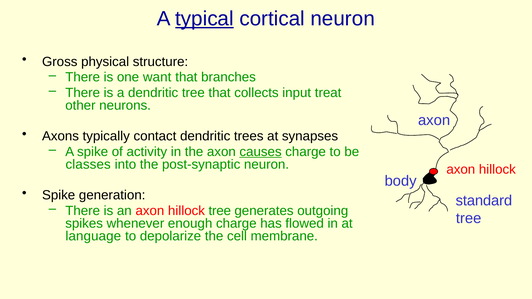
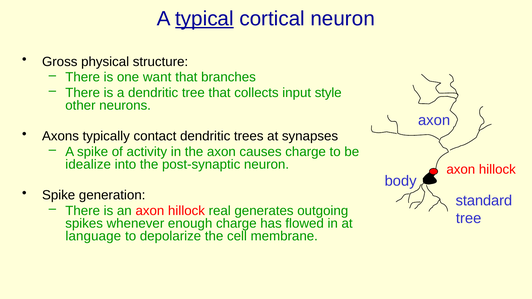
treat: treat -> style (328, 93)
causes underline: present -> none (261, 152)
classes: classes -> idealize (88, 165)
hillock tree: tree -> real (220, 211)
